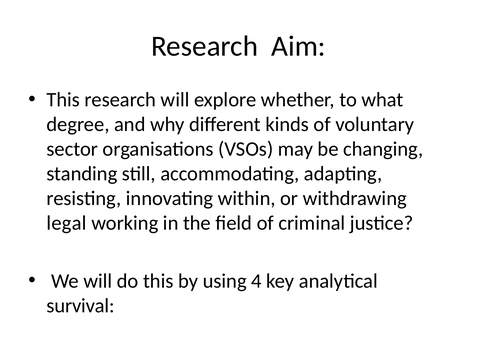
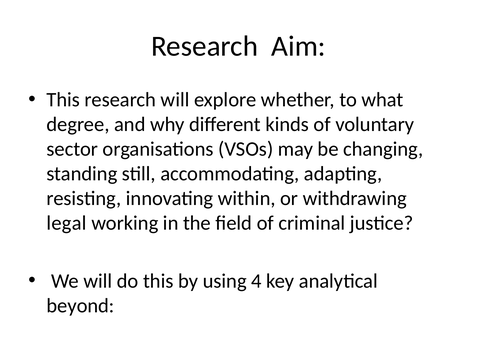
survival: survival -> beyond (80, 305)
